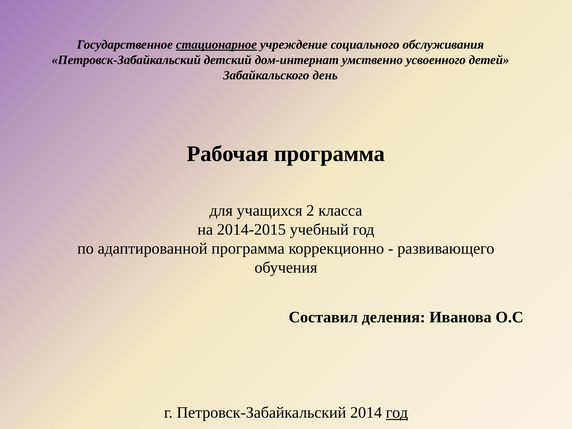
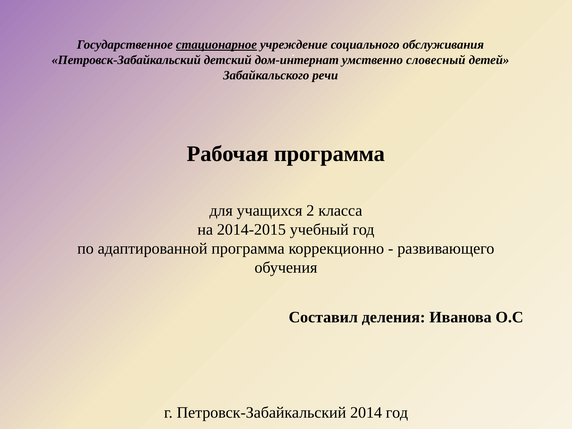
усвоенного: усвоенного -> словесный (436, 60)
день: день -> речи (325, 75)
год underline: present -> none (397, 413)
